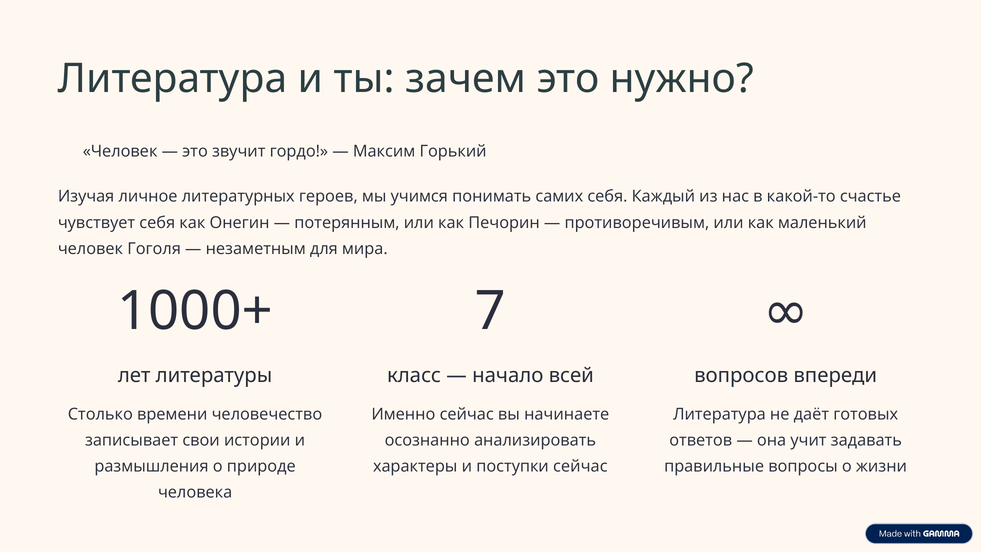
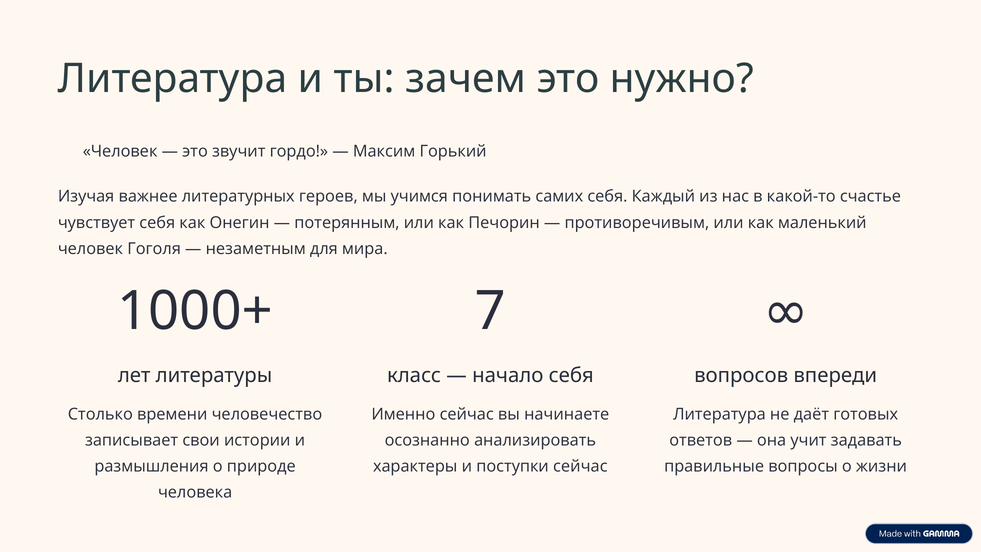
личное: личное -> важнее (148, 197)
начало всей: всей -> себя (571, 375)
